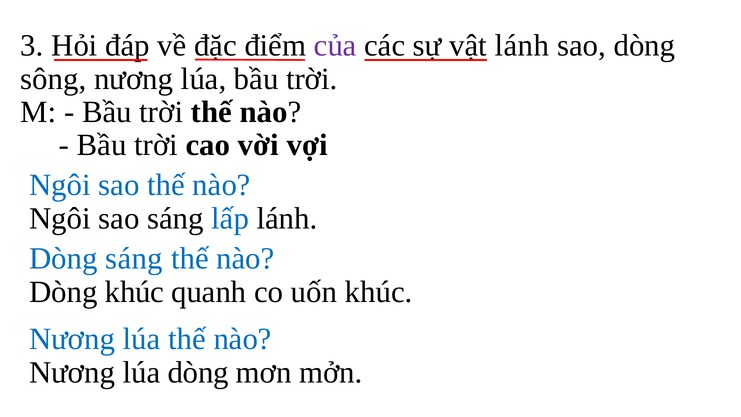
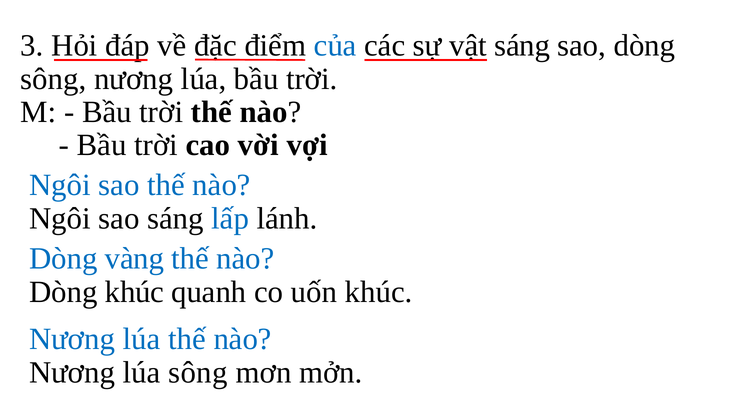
của colour: purple -> blue (335, 46)
vật lánh: lánh -> sáng (522, 46)
Dòng sáng: sáng -> vàng (134, 259)
lúa dòng: dòng -> sông (198, 372)
